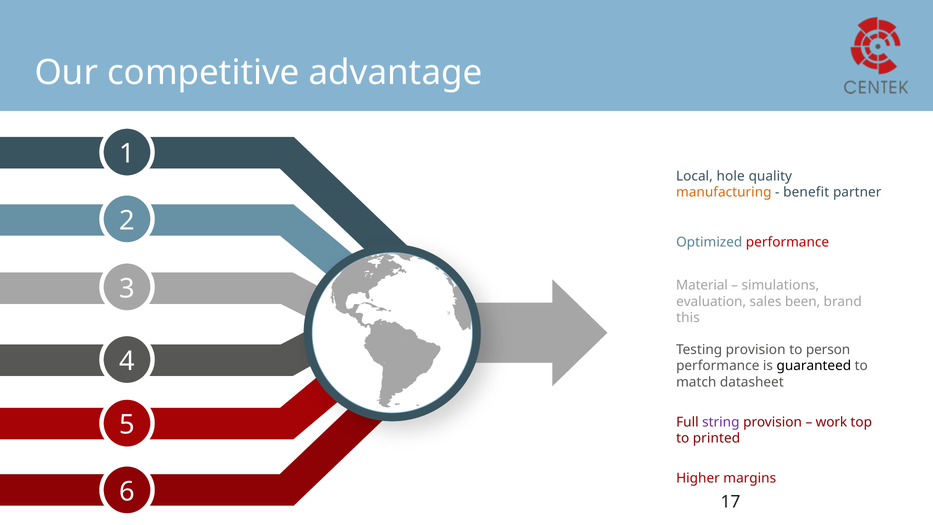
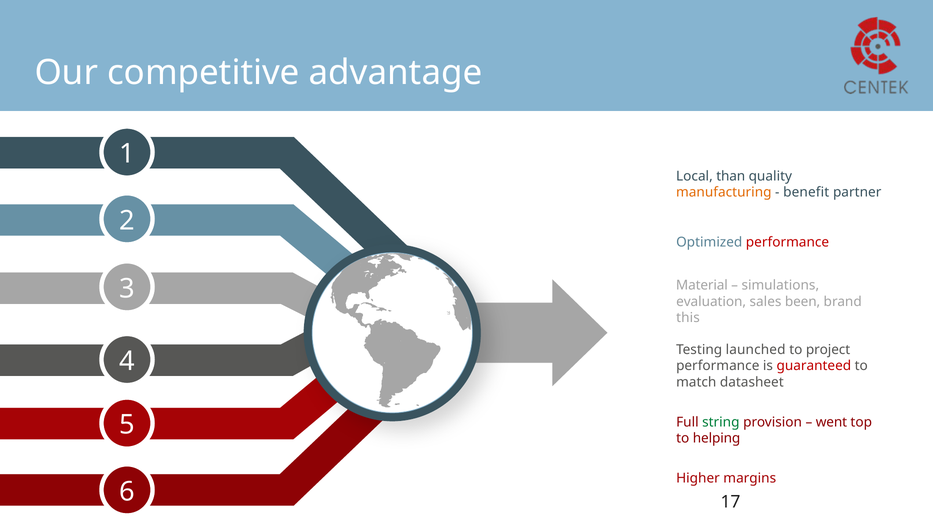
hole: hole -> than (731, 176)
Testing provision: provision -> launched (756, 349)
person: person -> project (828, 349)
guaranteed colour: black -> red (814, 366)
string colour: purple -> green (721, 422)
work: work -> went (831, 422)
printed: printed -> helping (717, 438)
